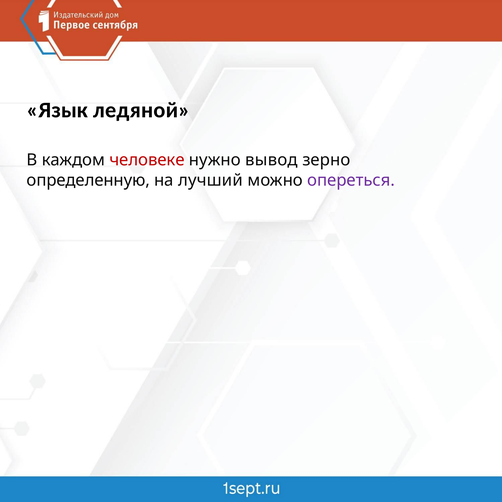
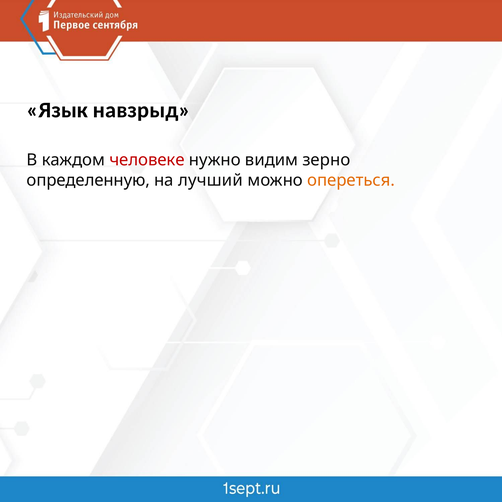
ледяной: ледяной -> навзрыд (142, 110)
вывод: вывод -> видим (272, 160)
опереться colour: purple -> orange (351, 180)
